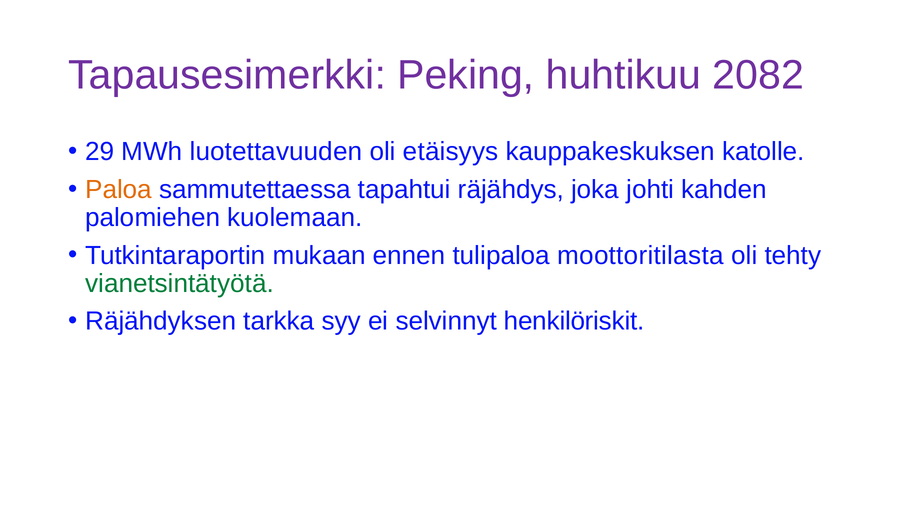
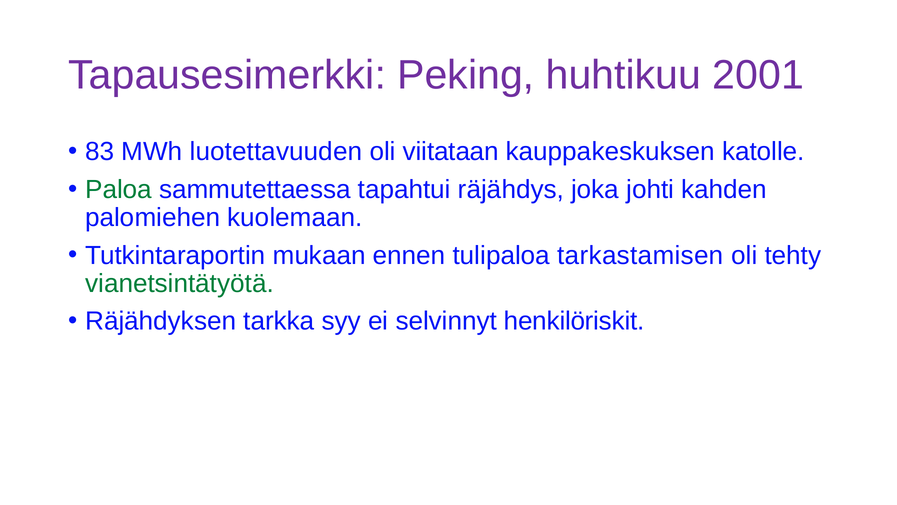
2082: 2082 -> 2001 (758, 75)
29: 29 -> 83 (100, 152)
etäisyys: etäisyys -> viitataan (451, 152)
Paloa colour: orange -> green (119, 189)
moottoritilasta: moottoritilasta -> tarkastamisen (640, 255)
